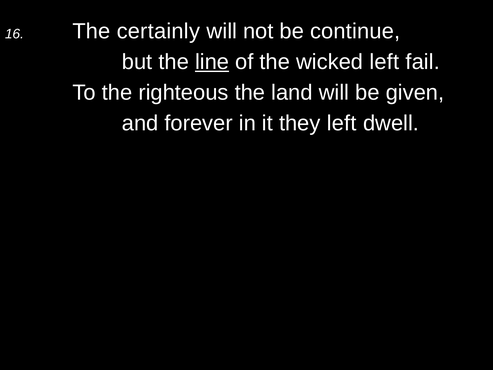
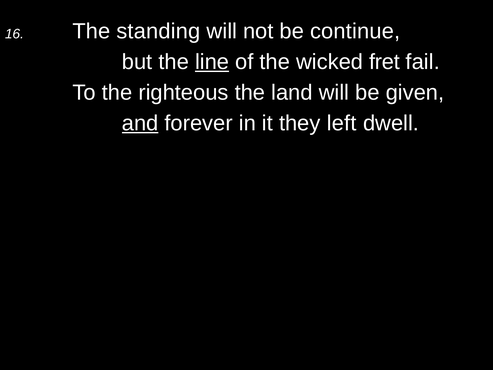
certainly: certainly -> standing (158, 31)
wicked left: left -> fret (385, 62)
and underline: none -> present (140, 123)
